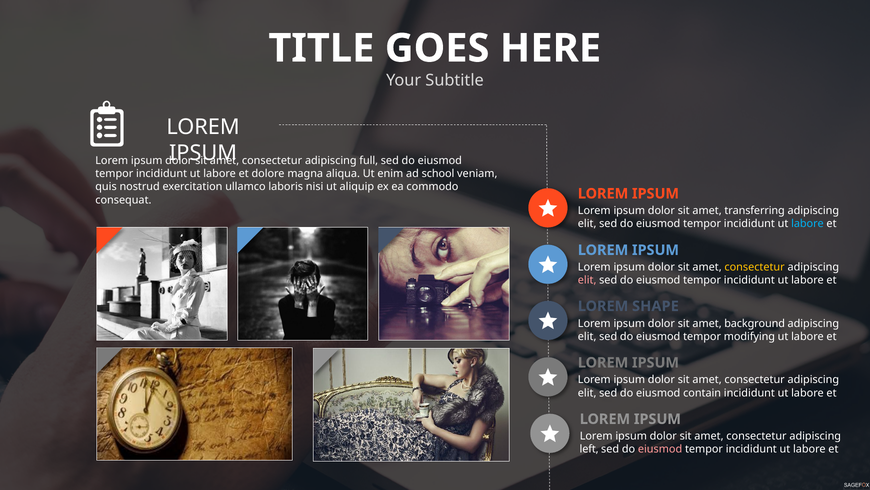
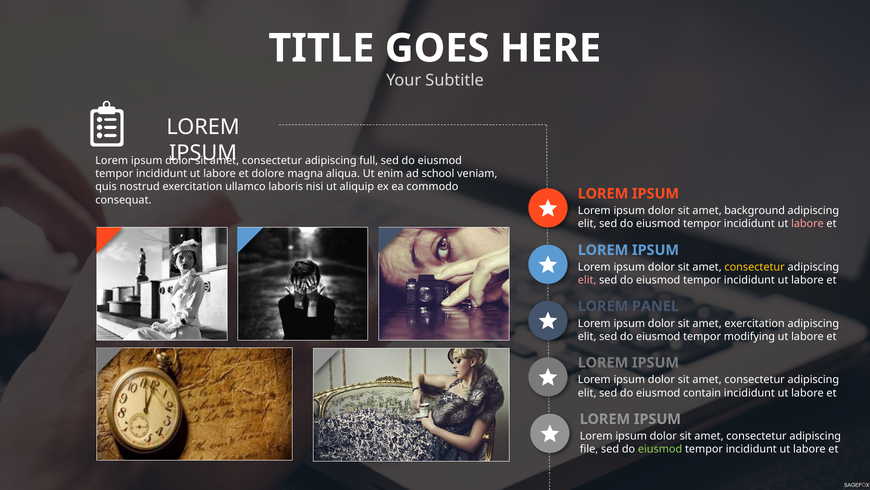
transferring: transferring -> background (755, 211)
labore colour: light blue -> pink (807, 224)
SHAPE: SHAPE -> PANEL (655, 306)
amet background: background -> exercitation (755, 323)
left: left -> file (589, 449)
eiusmod colour: pink -> light green (660, 449)
